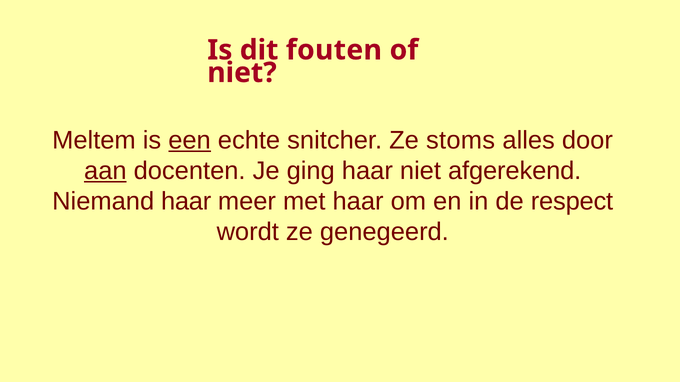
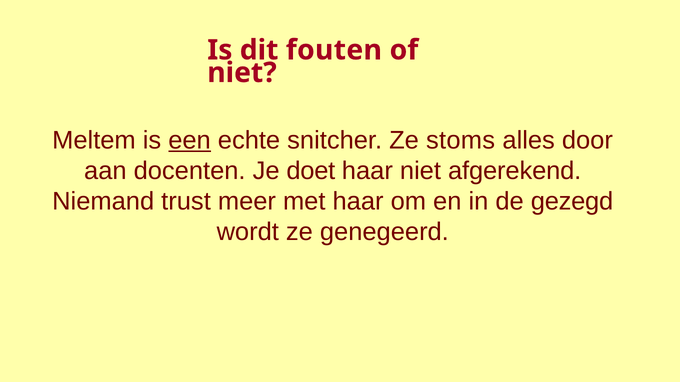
aan underline: present -> none (105, 171)
ging: ging -> doet (311, 171)
Niemand haar: haar -> trust (186, 202)
respect: respect -> gezegd (572, 202)
